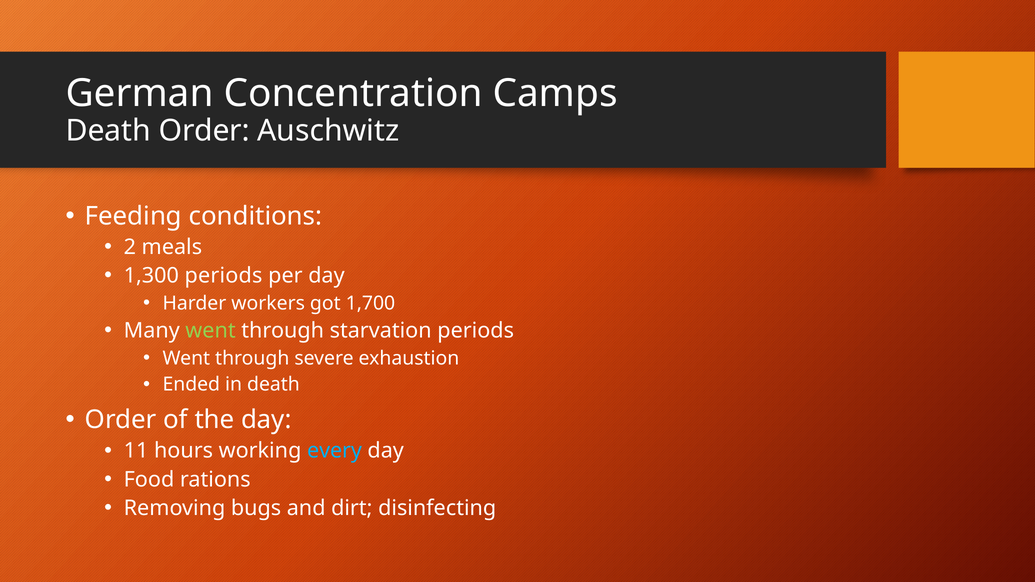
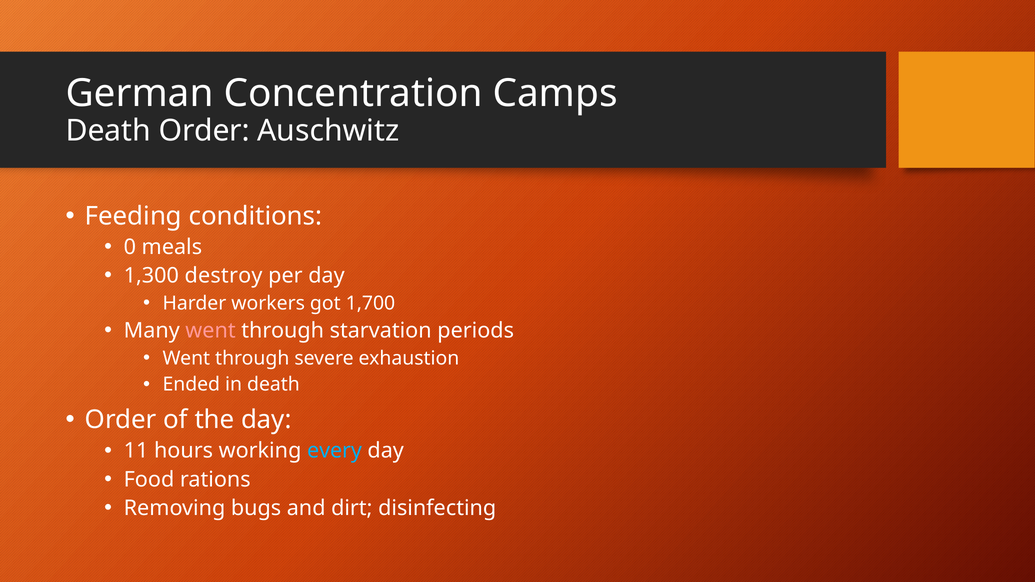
2: 2 -> 0 (130, 247)
1,300 periods: periods -> destroy (223, 276)
went colour: light green -> pink (211, 331)
